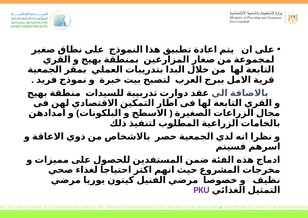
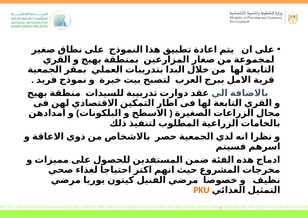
PKU colour: purple -> orange (201, 190)
